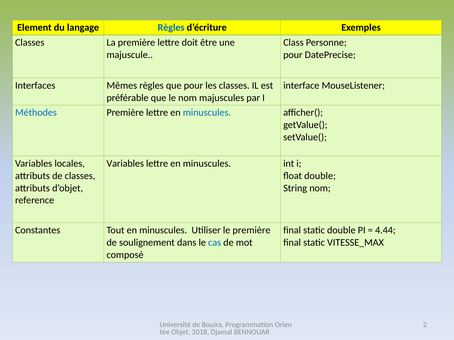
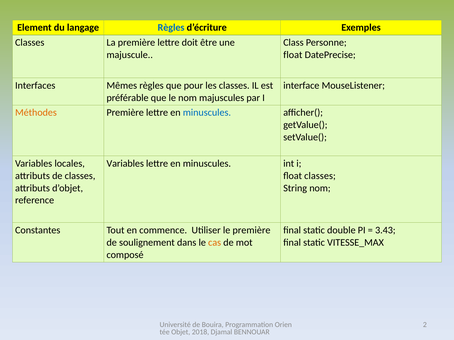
pour: pour -> float (293, 55)
Méthodes colour: blue -> orange (36, 113)
float double: double -> classes (320, 176)
Tout en minuscules: minuscules -> commence (163, 231)
4.44: 4.44 -> 3.43 (385, 231)
cas colour: blue -> orange (215, 243)
